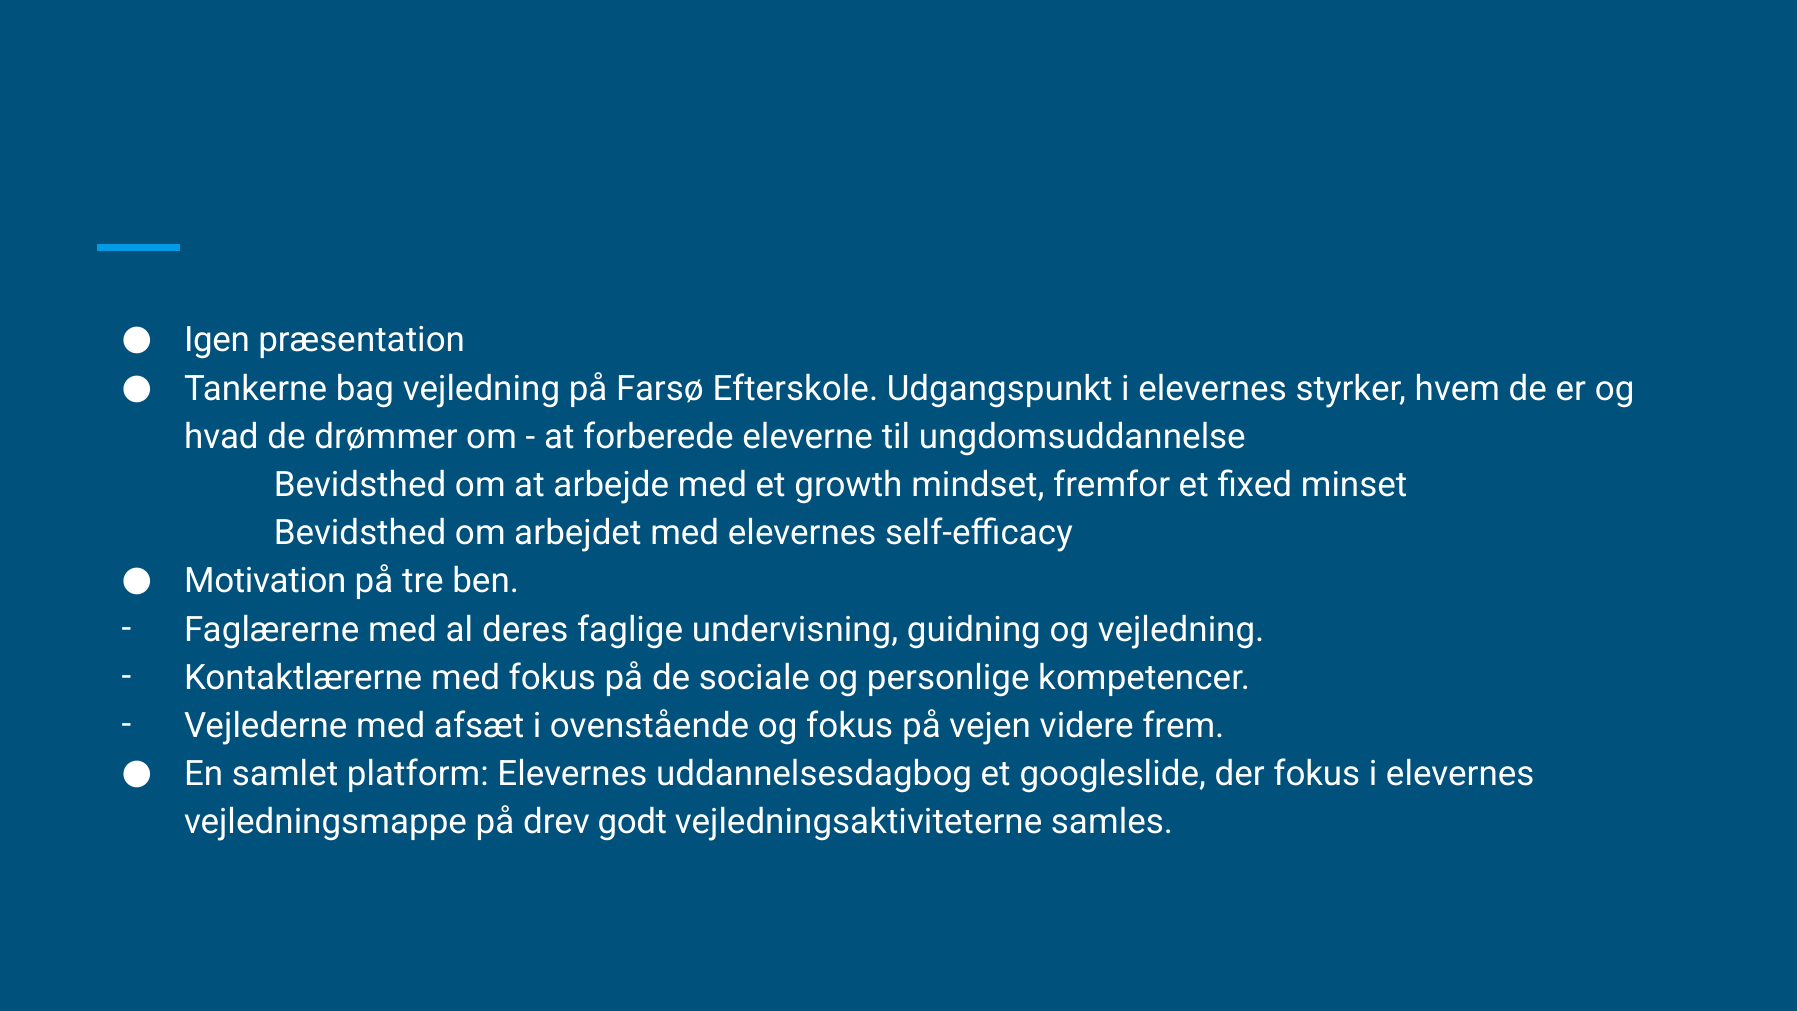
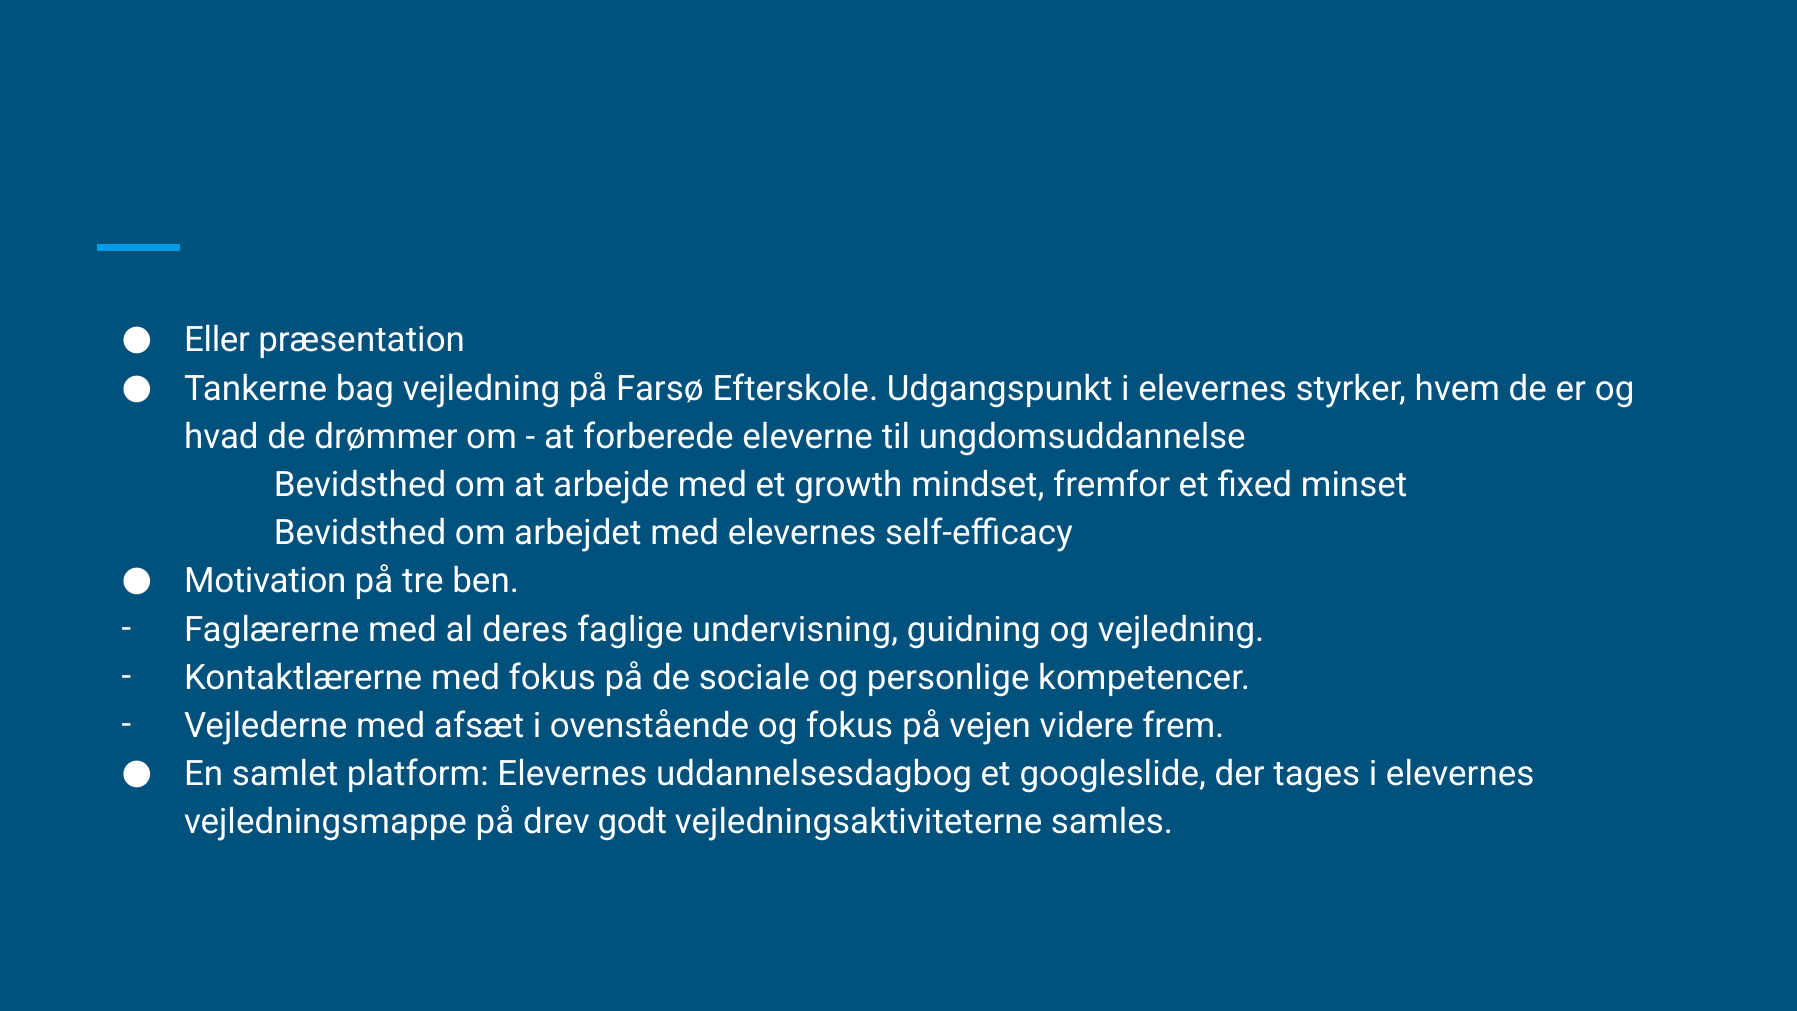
Igen: Igen -> Eller (217, 340)
der fokus: fokus -> tages (1317, 774)
